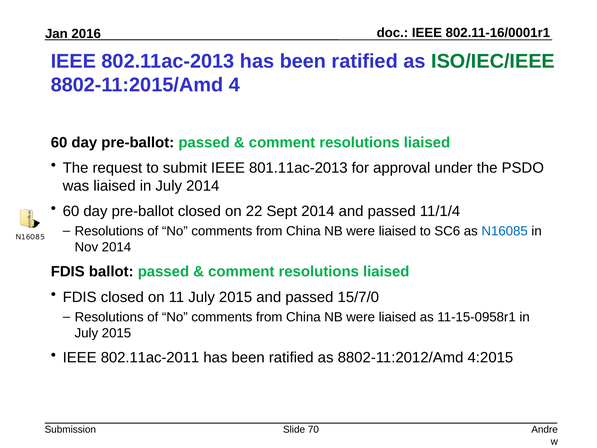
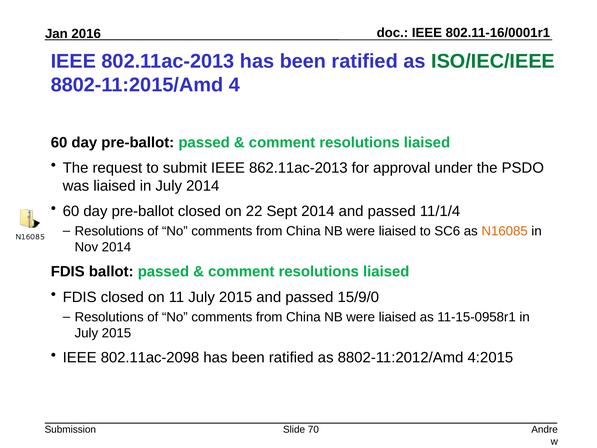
801.11ac-2013: 801.11ac-2013 -> 862.11ac-2013 (298, 168)
N16085 colour: blue -> orange (505, 231)
15/7/0: 15/7/0 -> 15/9/0 (358, 297)
802.11ac-2011: 802.11ac-2011 -> 802.11ac-2098 (150, 357)
